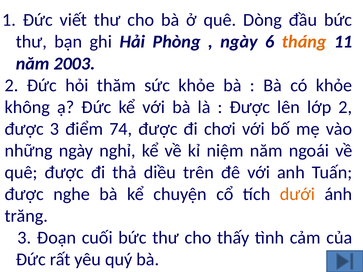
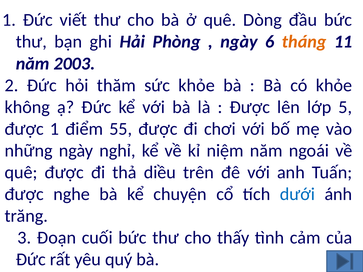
lớp 2: 2 -> 5 (345, 107)
được 3: 3 -> 1 (55, 129)
74: 74 -> 55 (121, 129)
dưới colour: orange -> blue (297, 194)
